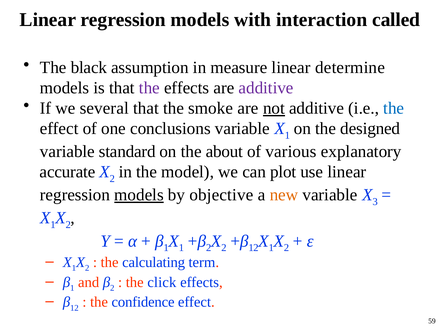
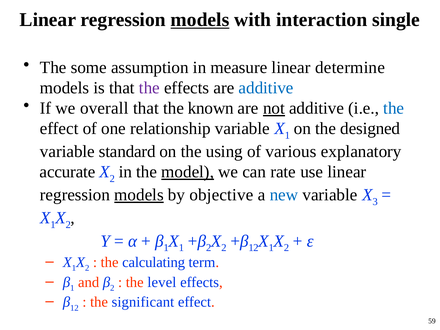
models underline: none -> present (200, 20)
called: called -> single (396, 20)
black: black -> some (89, 68)
additive colour: purple -> blue (266, 88)
several: several -> overall (104, 108)
smoke: smoke -> known (211, 108)
conclusions: conclusions -> relationship (170, 129)
about: about -> using (224, 152)
model underline: none -> present (188, 172)
plot: plot -> rate (283, 172)
new colour: orange -> blue (284, 195)
click: click -> level (162, 282)
confidence: confidence -> significant (143, 302)
